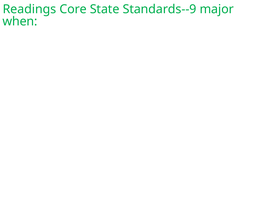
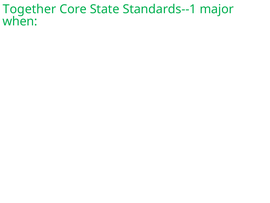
Readings: Readings -> Together (29, 9)
Standards--9: Standards--9 -> Standards--1 (160, 9)
